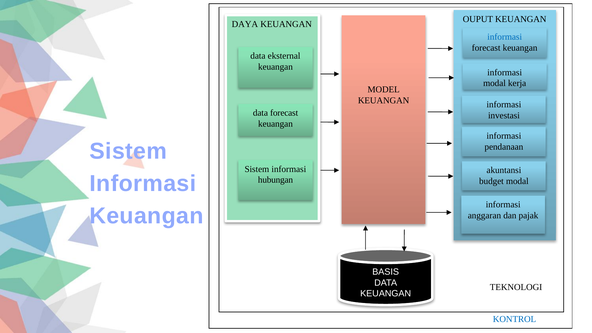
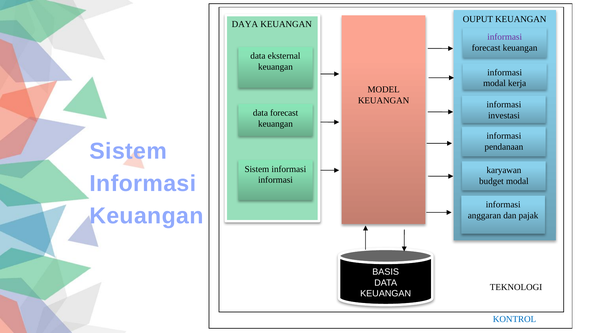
informasi colour: blue -> purple (505, 37)
akuntansi: akuntansi -> karyawan (504, 170)
hubungan: hubungan -> informasi (275, 180)
